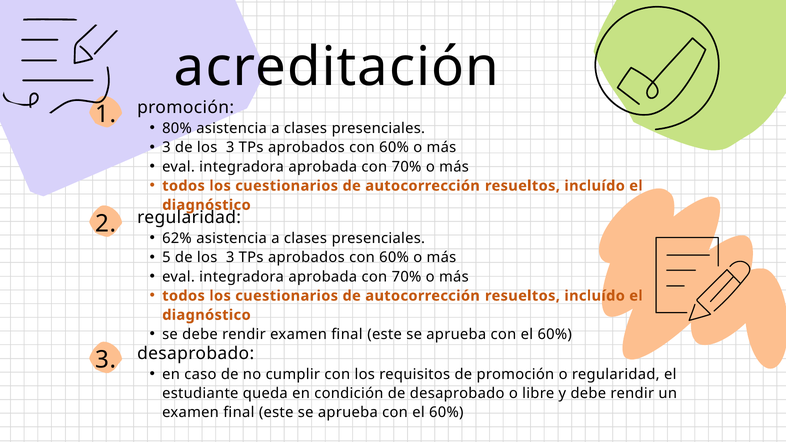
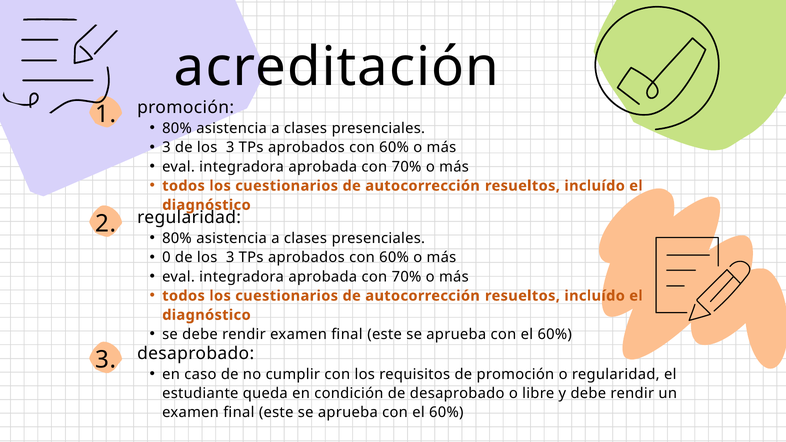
62%: 62% -> 80% (177, 238)
5: 5 -> 0 (166, 258)
